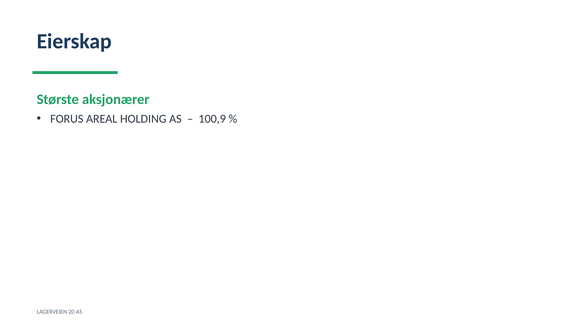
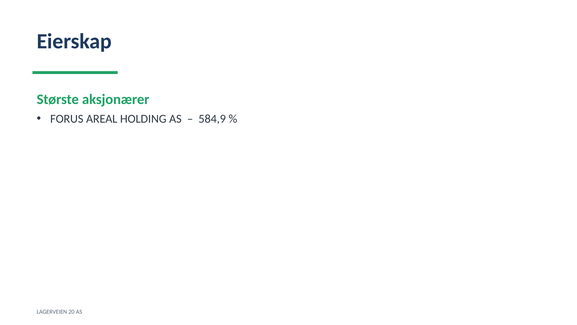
100,9: 100,9 -> 584,9 (212, 119)
